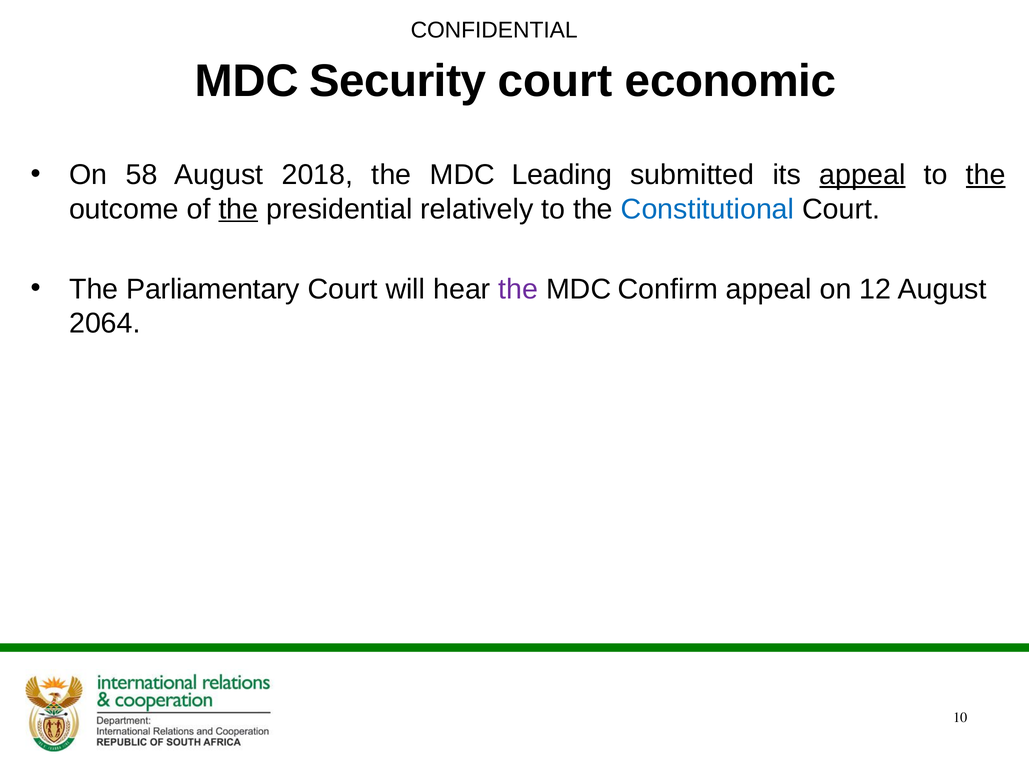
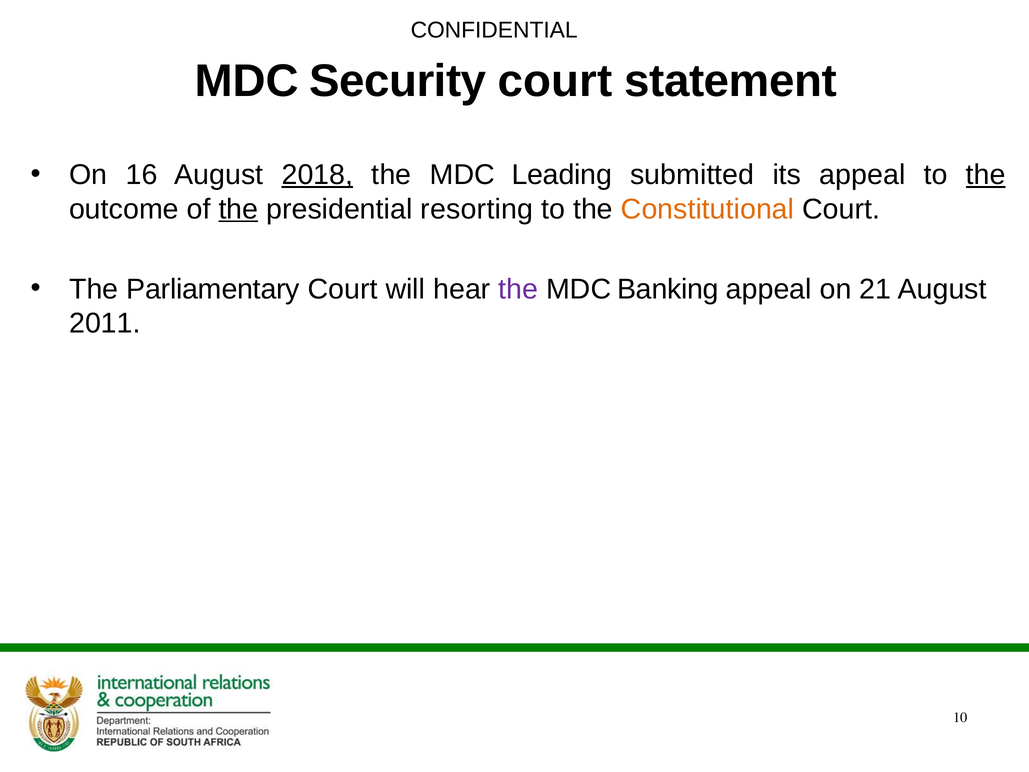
economic: economic -> statement (731, 81)
58: 58 -> 16 (142, 175)
2018 underline: none -> present (317, 175)
appeal underline: present -> none (862, 175)
relatively: relatively -> resorting (477, 209)
Constitutional colour: blue -> orange (708, 209)
Confirm: Confirm -> Banking (668, 289)
12: 12 -> 21 (875, 289)
2064: 2064 -> 2011 (105, 323)
